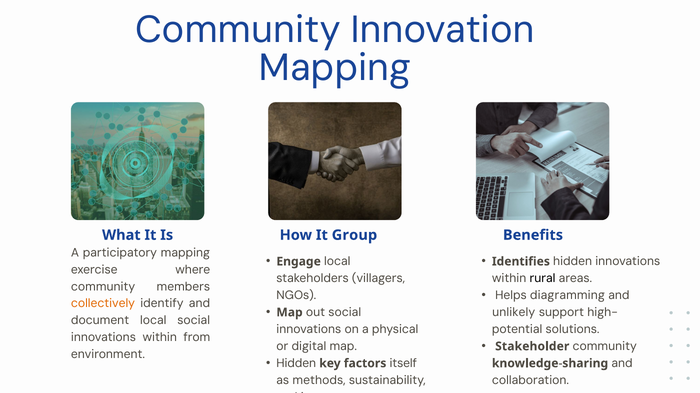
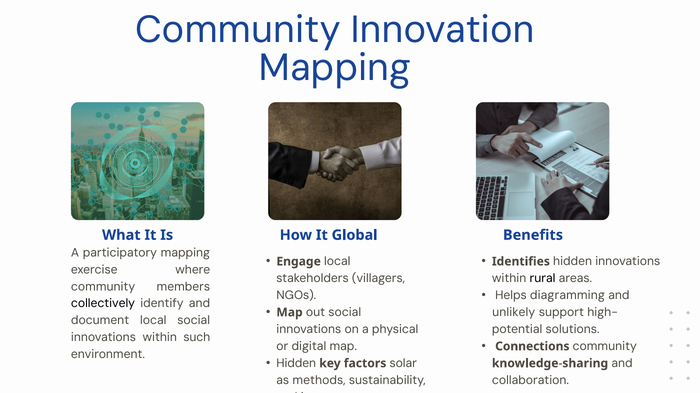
Group: Group -> Global (355, 235)
collectively colour: orange -> black (103, 304)
from: from -> such (197, 338)
Stakeholder: Stakeholder -> Connections (532, 347)
itself: itself -> solar (403, 364)
